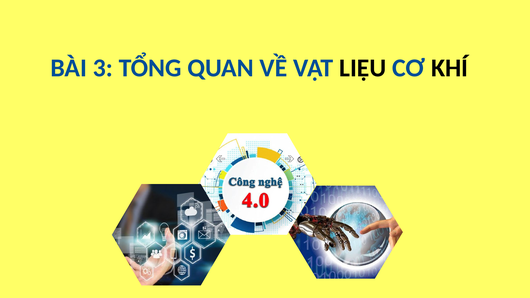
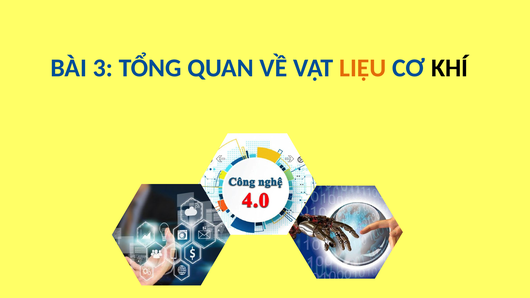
LIỆU colour: black -> orange (363, 68)
